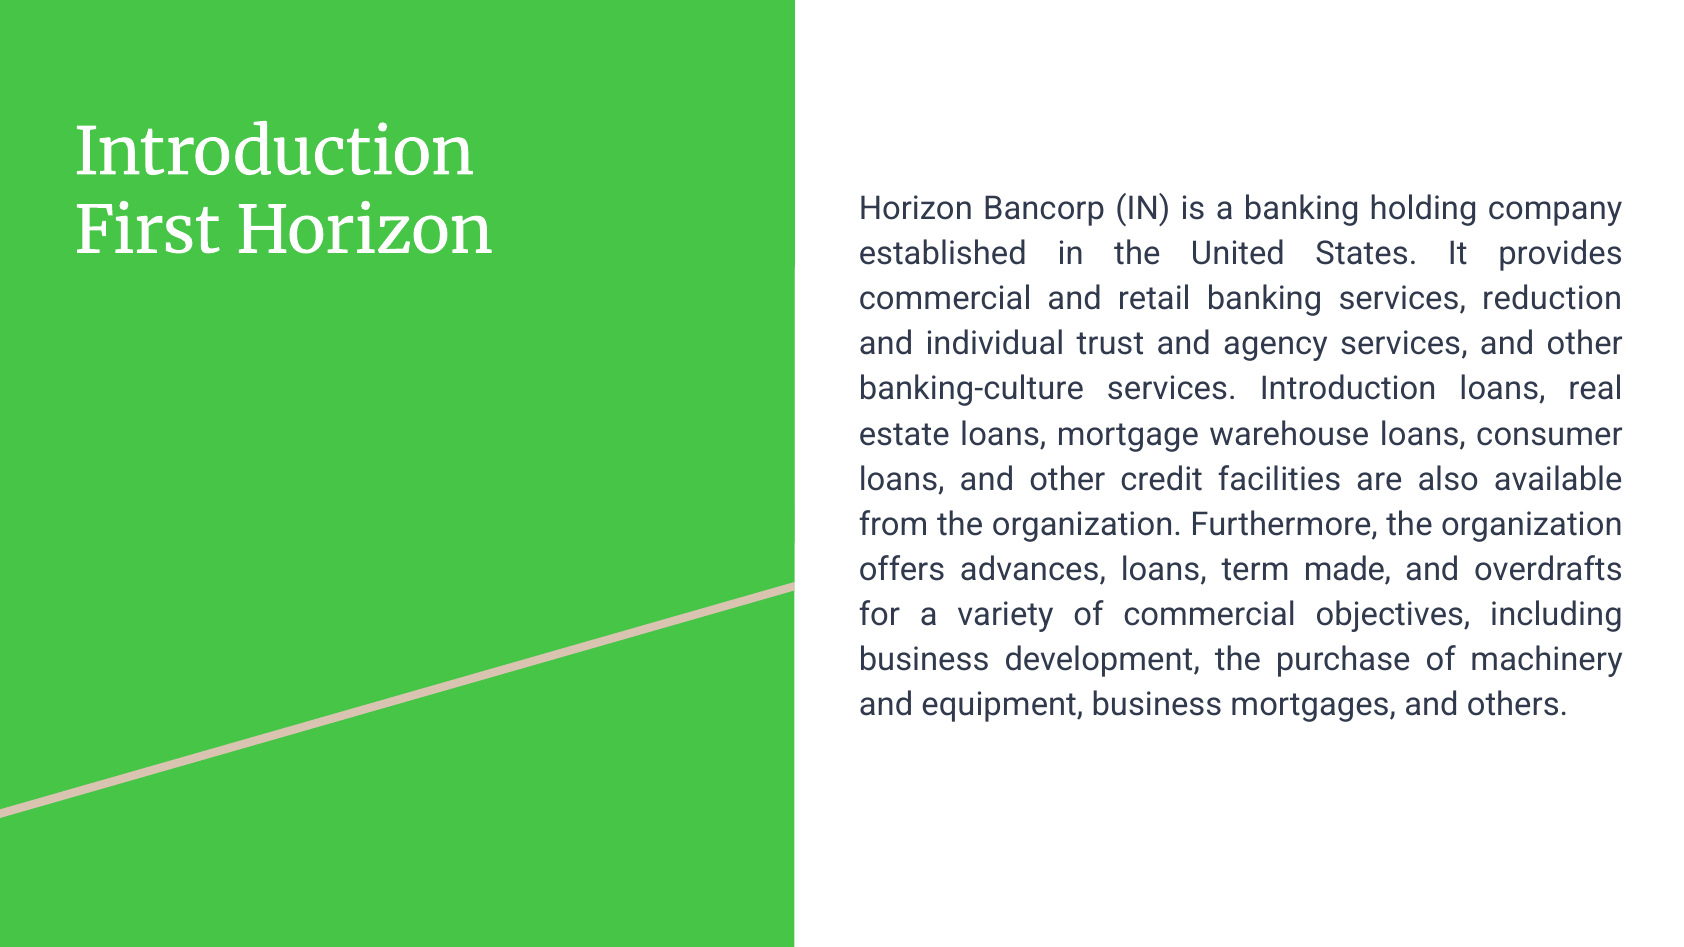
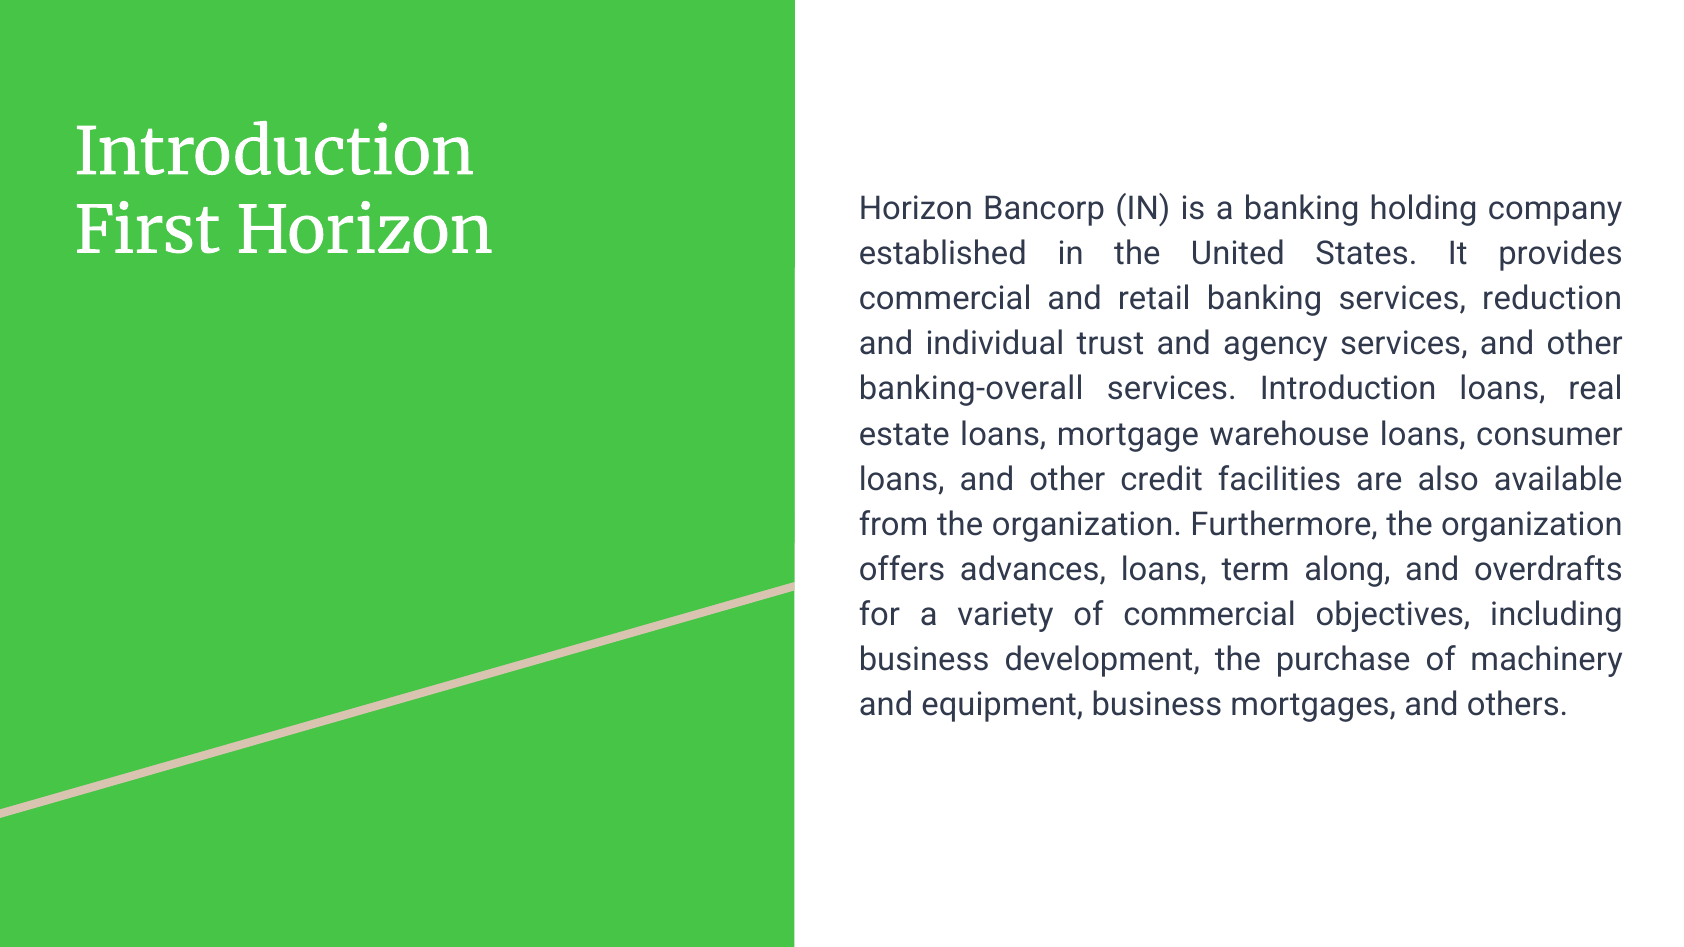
banking-culture: banking-culture -> banking-overall (971, 389)
made: made -> along (1347, 570)
